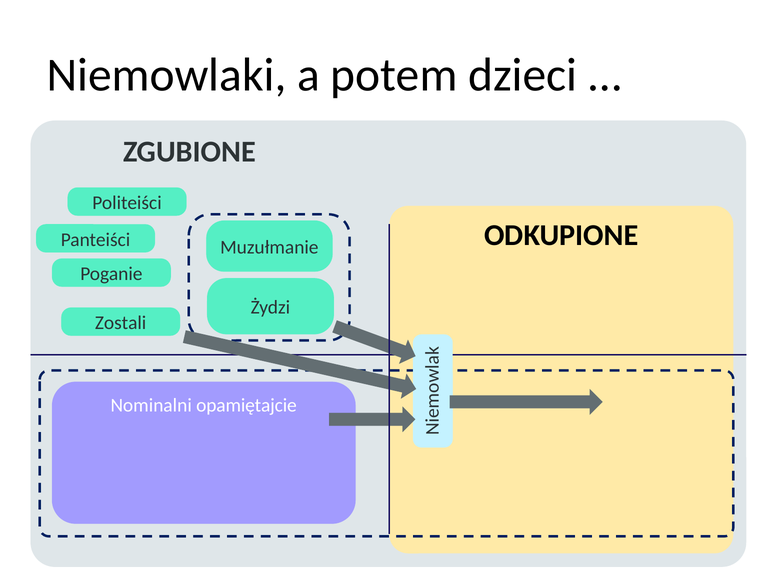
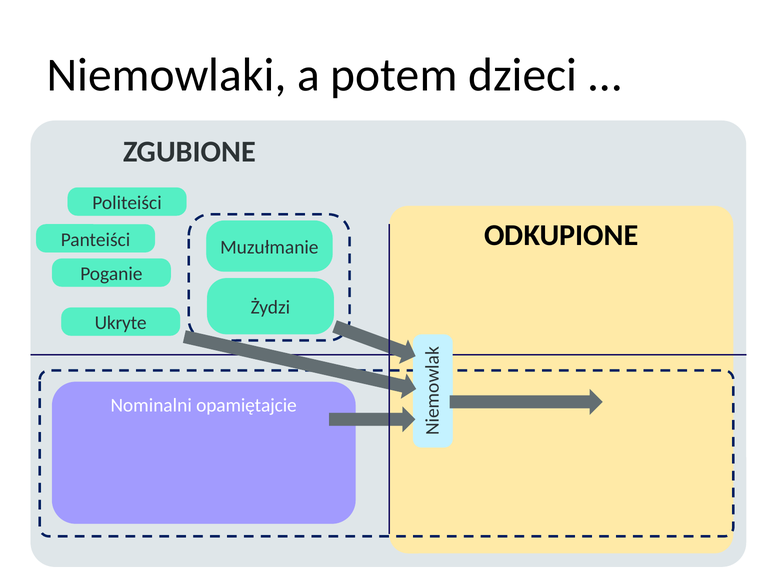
Zostali: Zostali -> Ukryte (121, 323)
